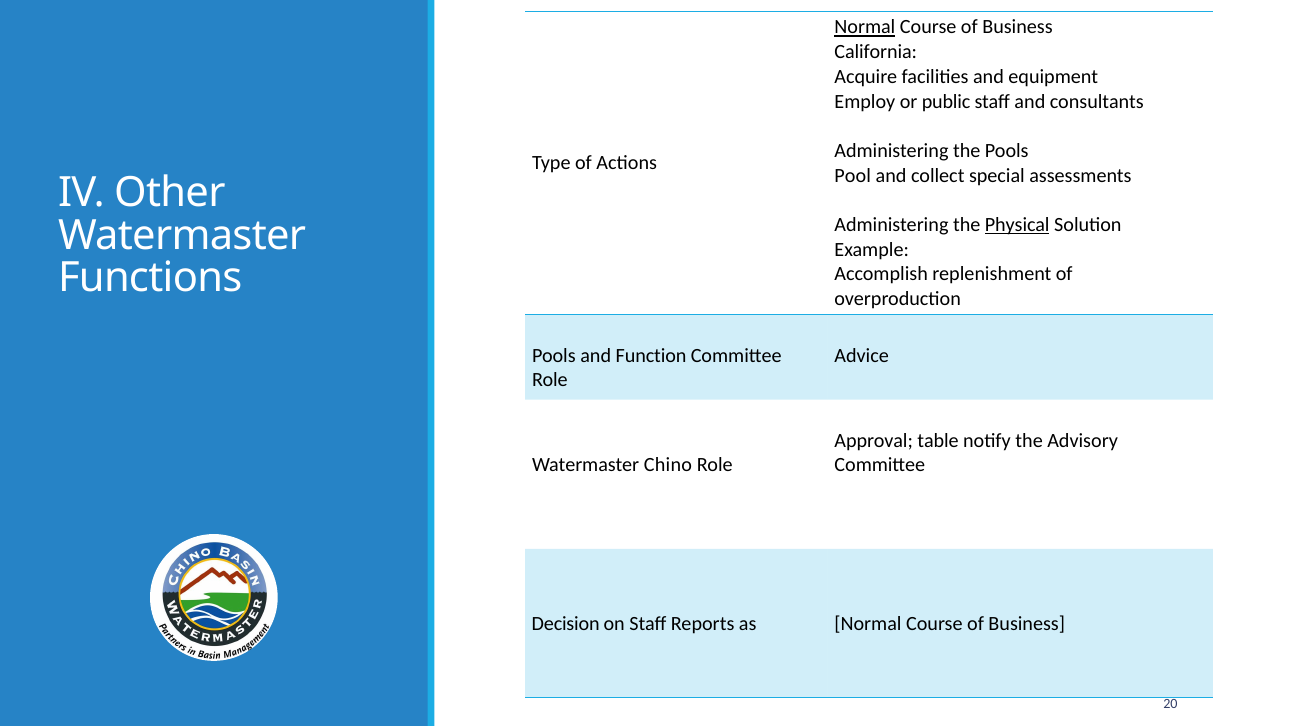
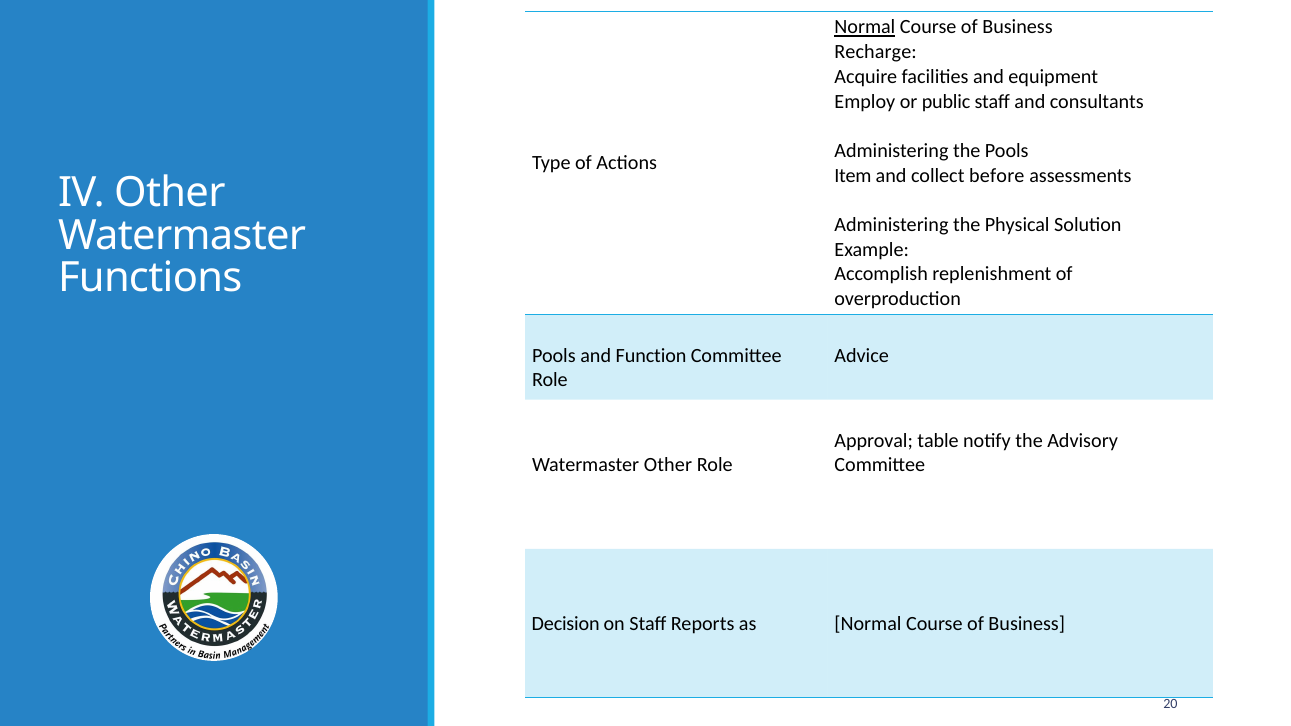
California: California -> Recharge (876, 52)
Pool: Pool -> Item (853, 176)
special: special -> before (997, 176)
Physical underline: present -> none (1017, 225)
Watermaster Chino: Chino -> Other (668, 465)
